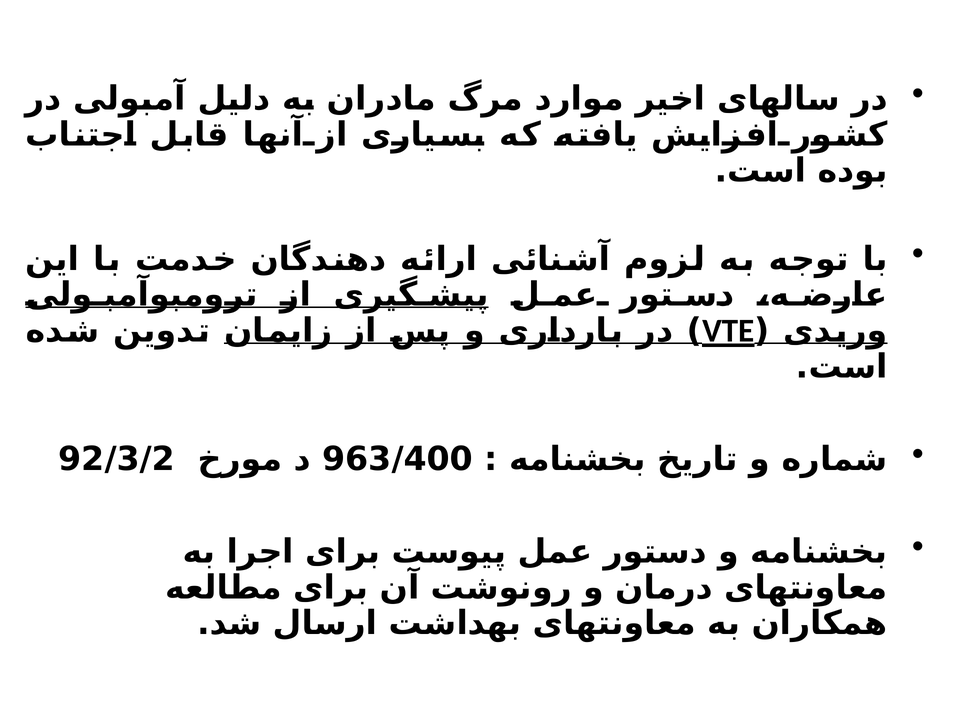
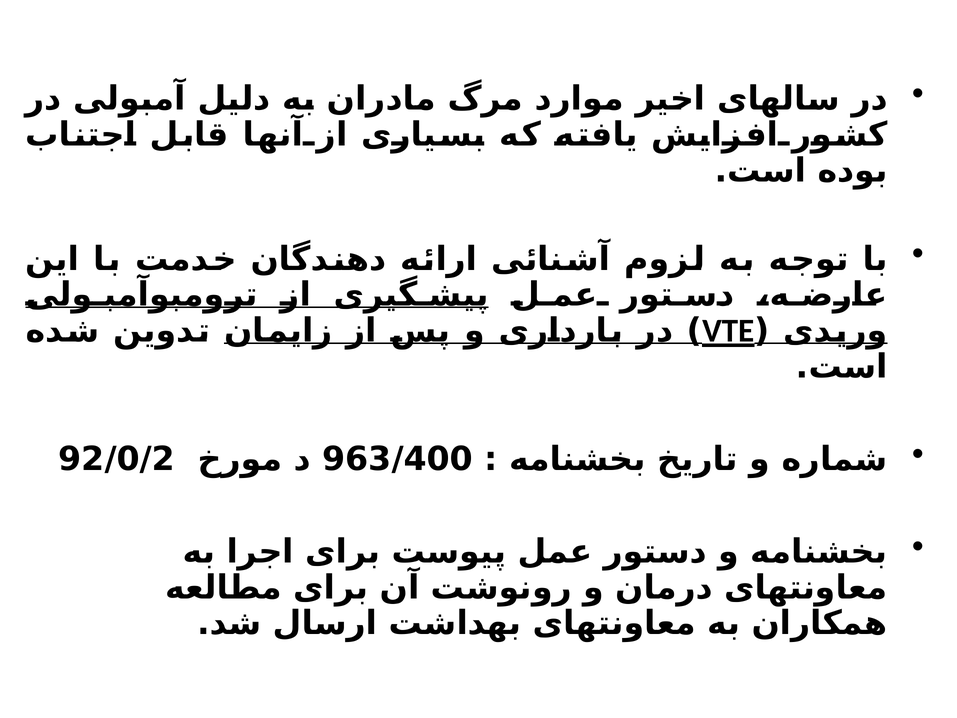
92/3/2: 92/3/2 -> 92/0/2 (117, 459)
